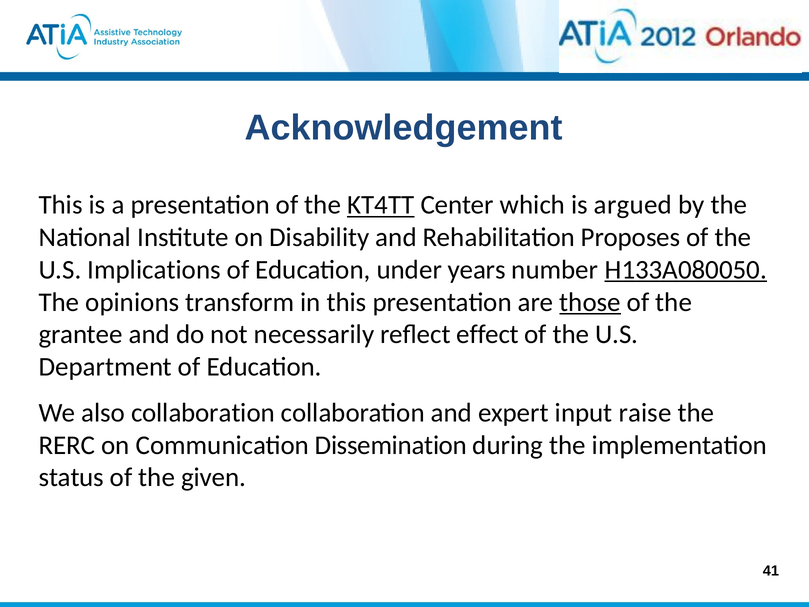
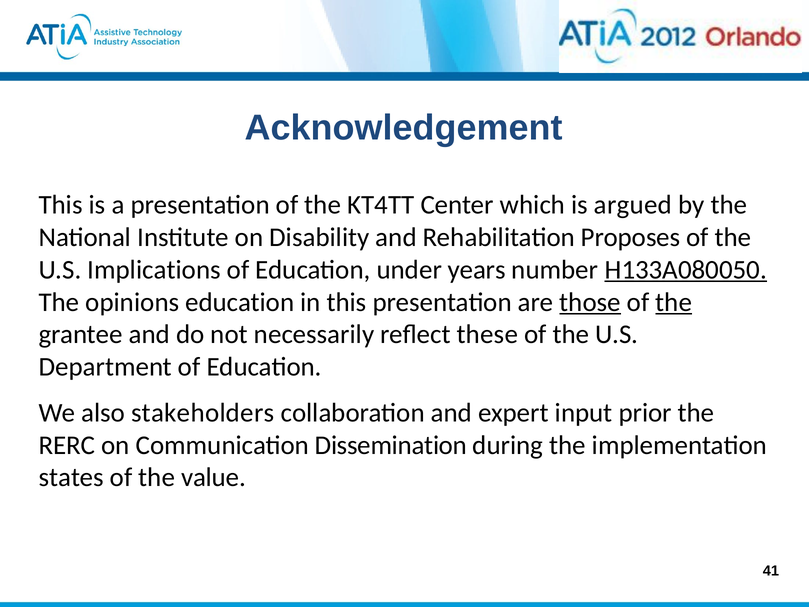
KT4TT underline: present -> none (381, 205)
opinions transform: transform -> education (240, 302)
the underline: none -> present (674, 302)
effect: effect -> these (487, 334)
also collaboration: collaboration -> stakeholders (203, 413)
raise: raise -> prior (645, 413)
status: status -> states (71, 477)
given: given -> value (214, 477)
